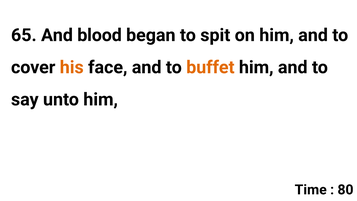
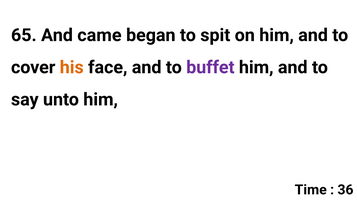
blood: blood -> came (99, 35)
buffet colour: orange -> purple (210, 67)
80: 80 -> 36 (345, 190)
